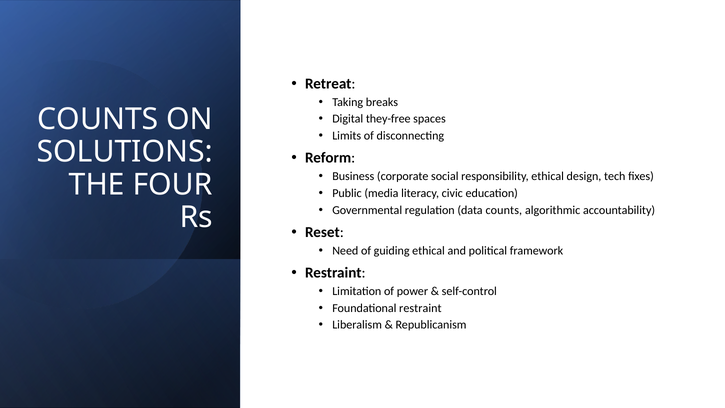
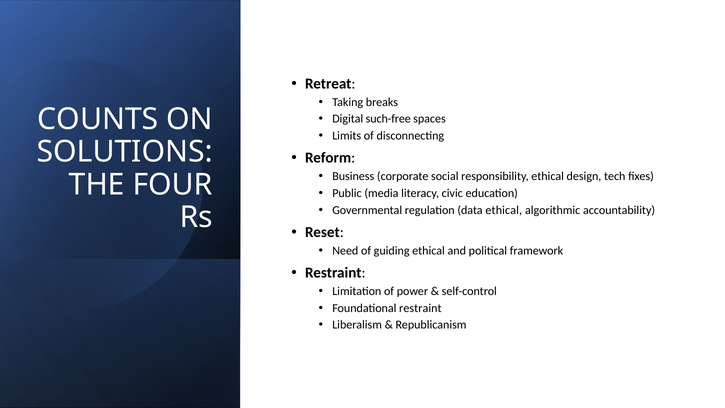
they-free: they-free -> such-free (388, 119)
data counts: counts -> ethical (504, 210)
